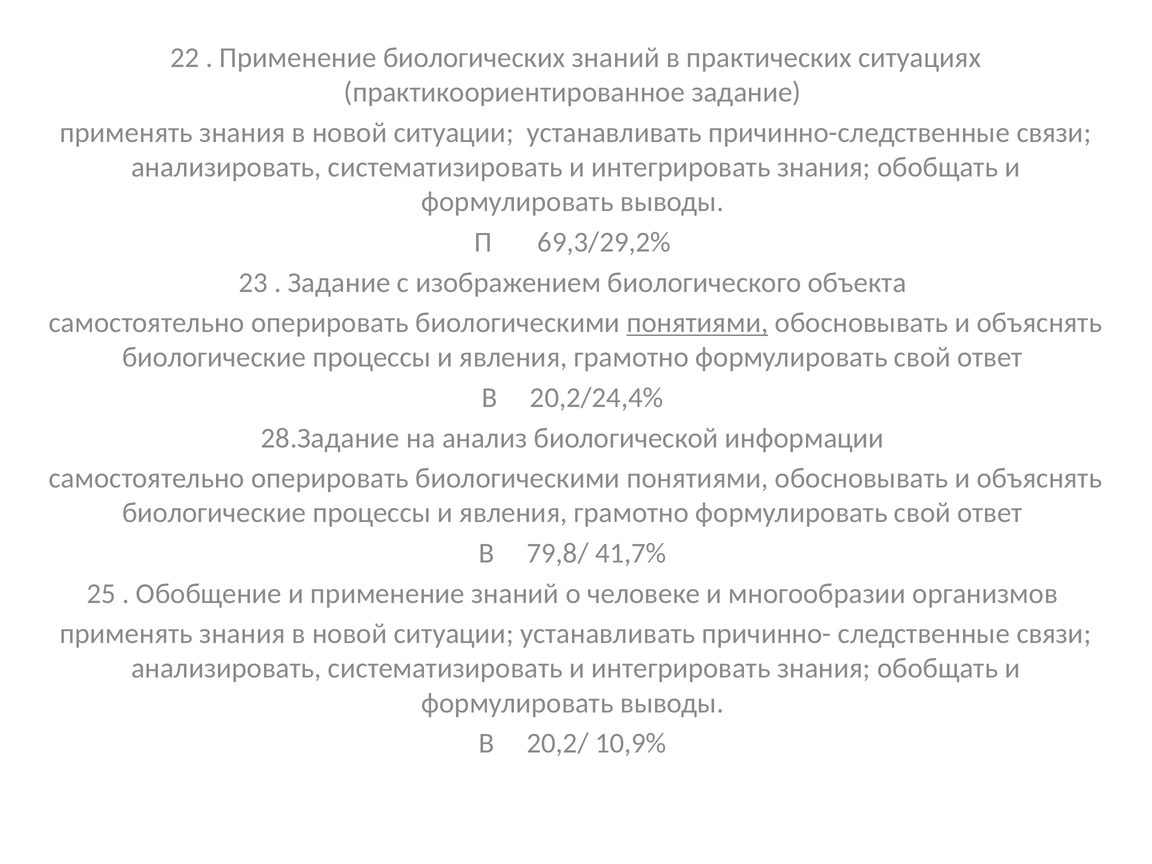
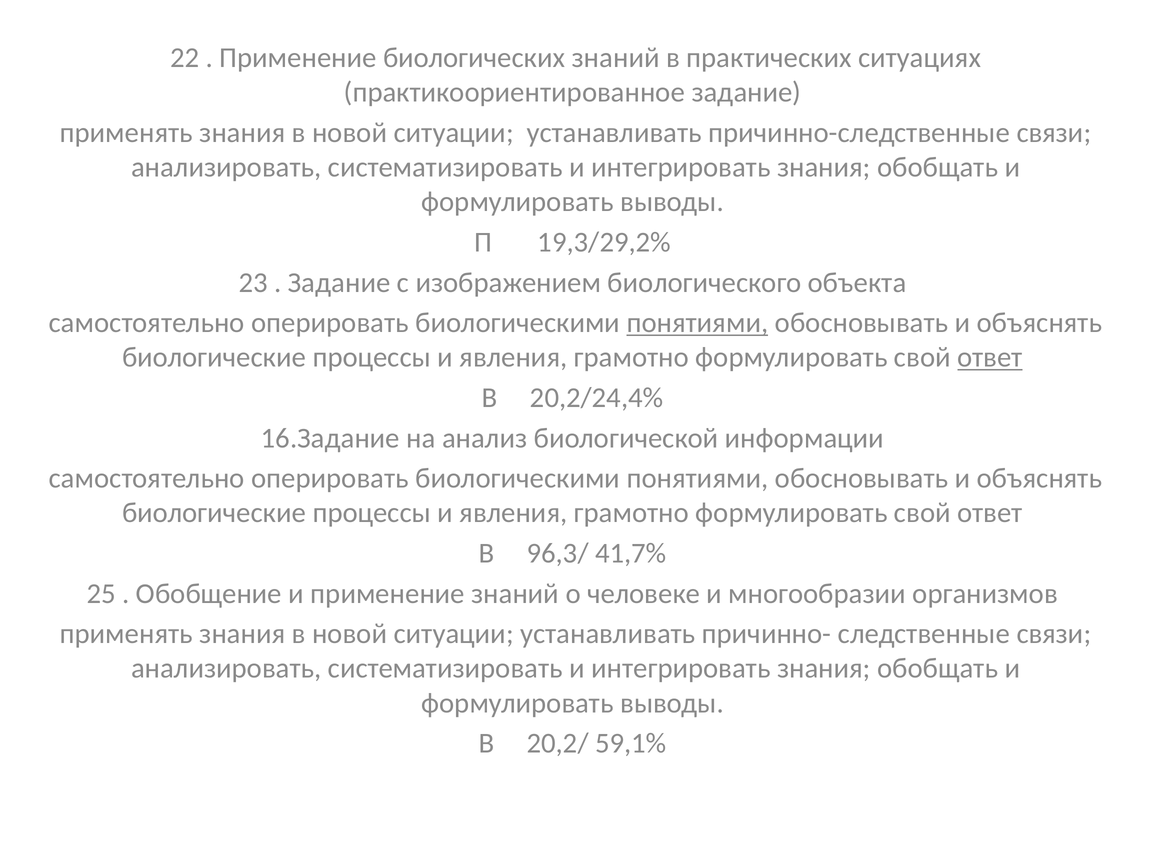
69,3/29,2%: 69,3/29,2% -> 19,3/29,2% (604, 242)
ответ underline: none -> present (990, 357)
28.Задание: 28.Задание -> 16.Задание (330, 438)
79,8/: 79,8/ -> 96,3/ (558, 553)
10,9%: 10,9% -> 59,1% (631, 743)
